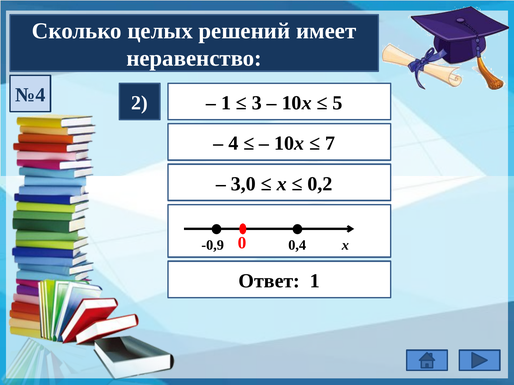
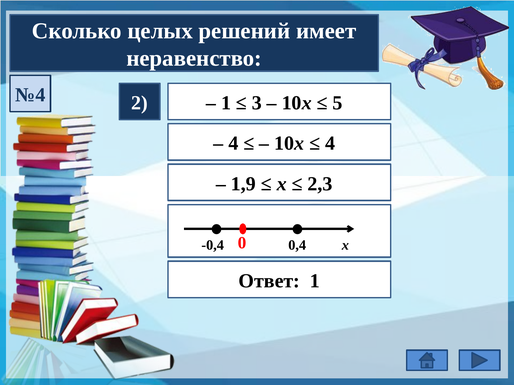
7: 7 -> 4 (330, 144)
3,0: 3,0 -> 1,9 (243, 184)
0,2: 0,2 -> 2,3 (320, 184)
-0,9: -0,9 -> -0,4 (213, 245)
